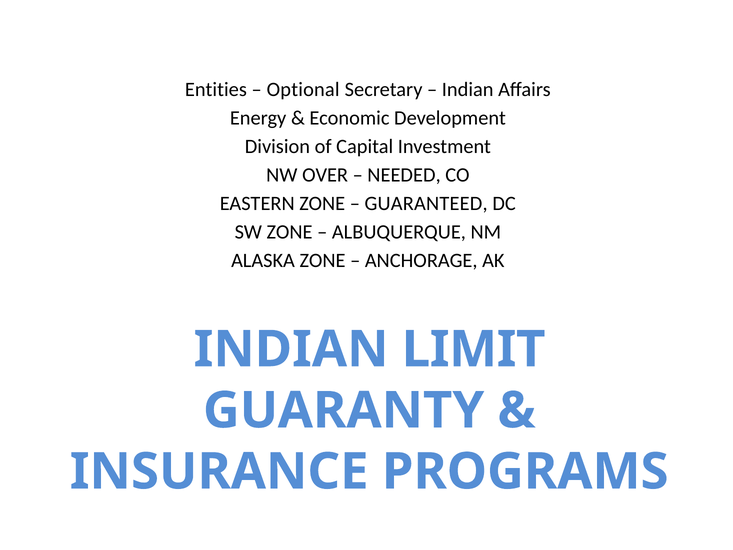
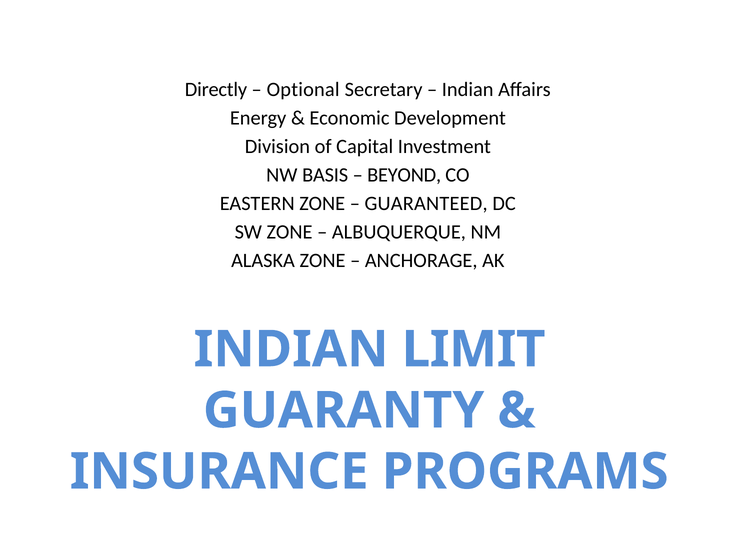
Entities: Entities -> Directly (216, 89)
OVER: OVER -> BASIS (325, 175)
NEEDED: NEEDED -> BEYOND (404, 175)
